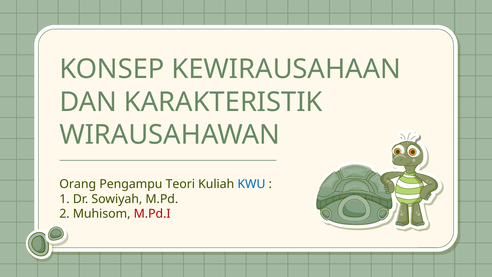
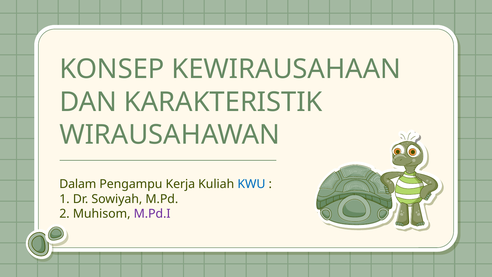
Orang: Orang -> Dalam (78, 184)
Teori: Teori -> Kerja (180, 184)
M.Pd.I colour: red -> purple (152, 214)
